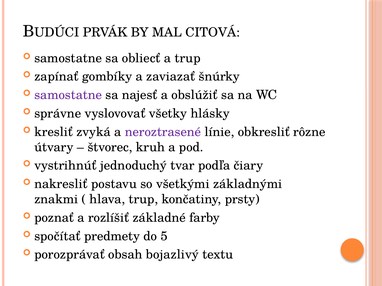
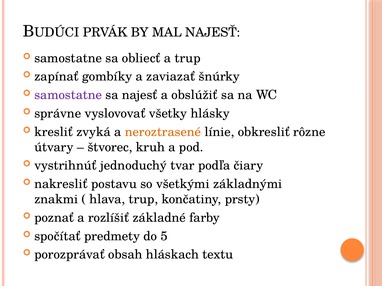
MAL CITOVÁ: CITOVÁ -> NAJESŤ (213, 32)
neroztrasené colour: purple -> orange (163, 132)
bojazlivý: bojazlivý -> hláskach (172, 255)
